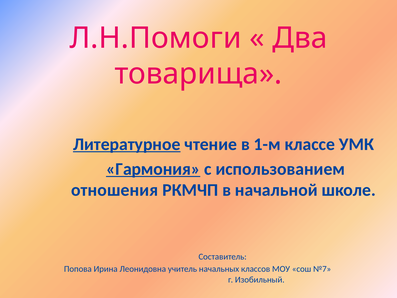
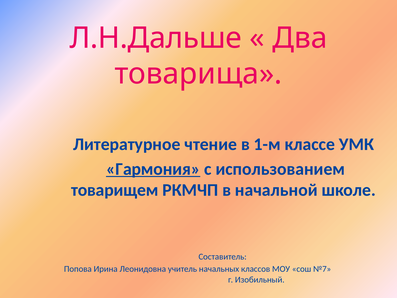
Л.Н.Помоги: Л.Н.Помоги -> Л.Н.Дальше (156, 38)
Литературное underline: present -> none (127, 144)
отношения: отношения -> товарищем (115, 190)
